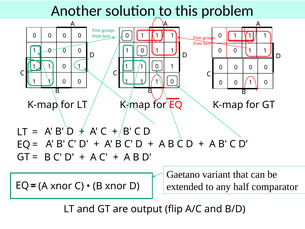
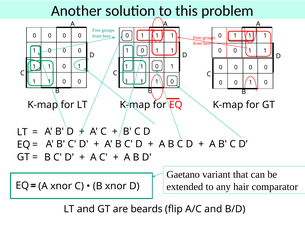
half: half -> hair (241, 187)
output: output -> beards (147, 209)
